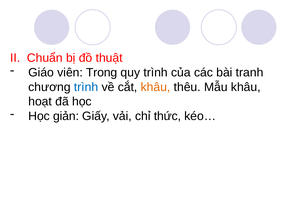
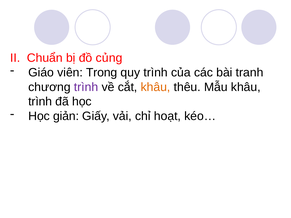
thuật: thuật -> củng (109, 58)
trình colour: blue -> purple (86, 87)
hoạt: hoạt -> trình (40, 102)
thức: thức -> hoạt (167, 116)
